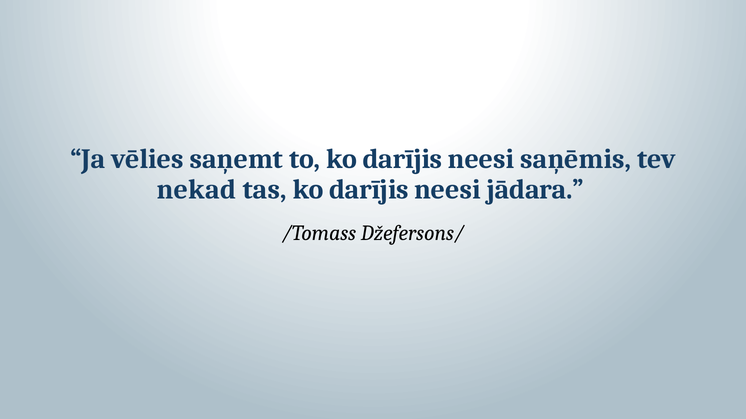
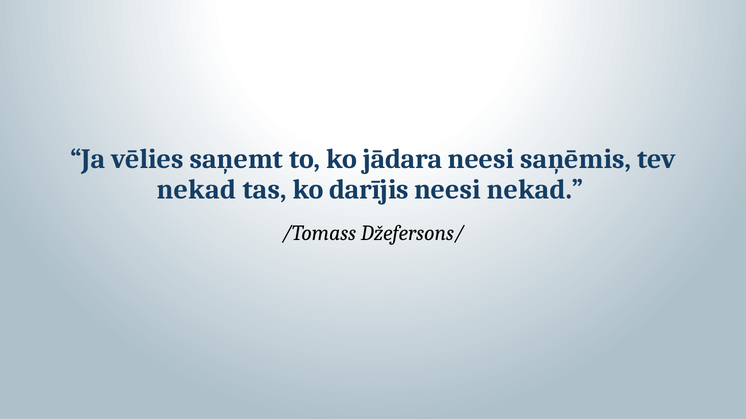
to ko darījis: darījis -> jādara (403, 159)
neesi jādara: jādara -> nekad (535, 190)
